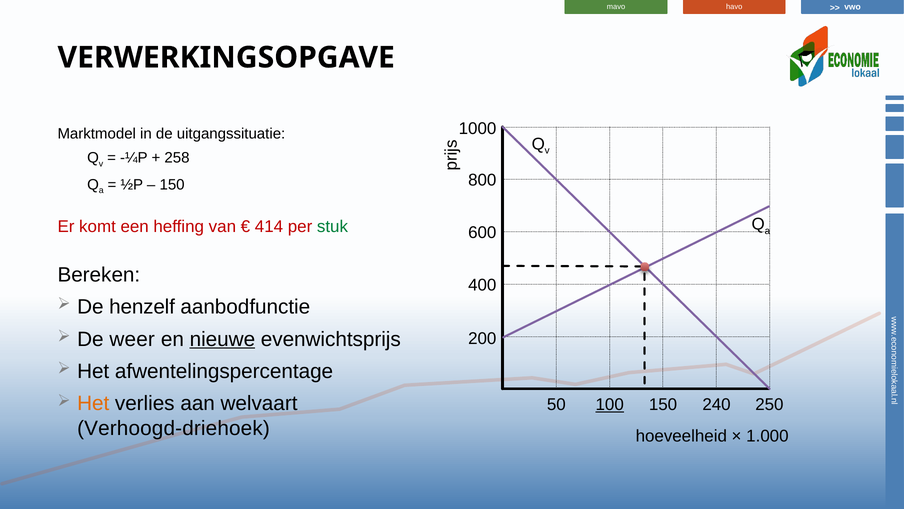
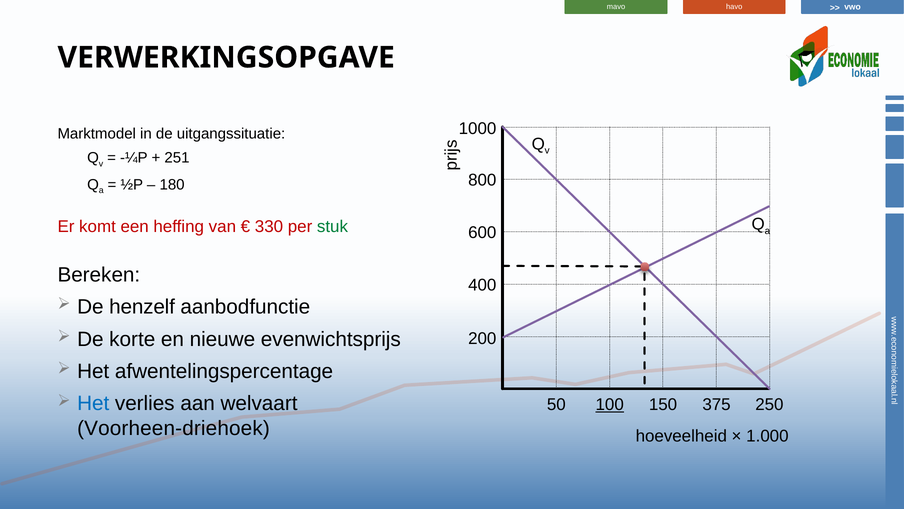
258: 258 -> 251 (177, 158)
150: 150 -> 180 (172, 185)
414: 414 -> 330 (269, 227)
weer: weer -> korte (132, 339)
nieuwe underline: present -> none (222, 339)
Het colour: orange -> blue (93, 403)
240: 240 -> 375 (716, 404)
Verhoogd-driehoek: Verhoogd-driehoek -> Voorheen-driehoek (173, 428)
